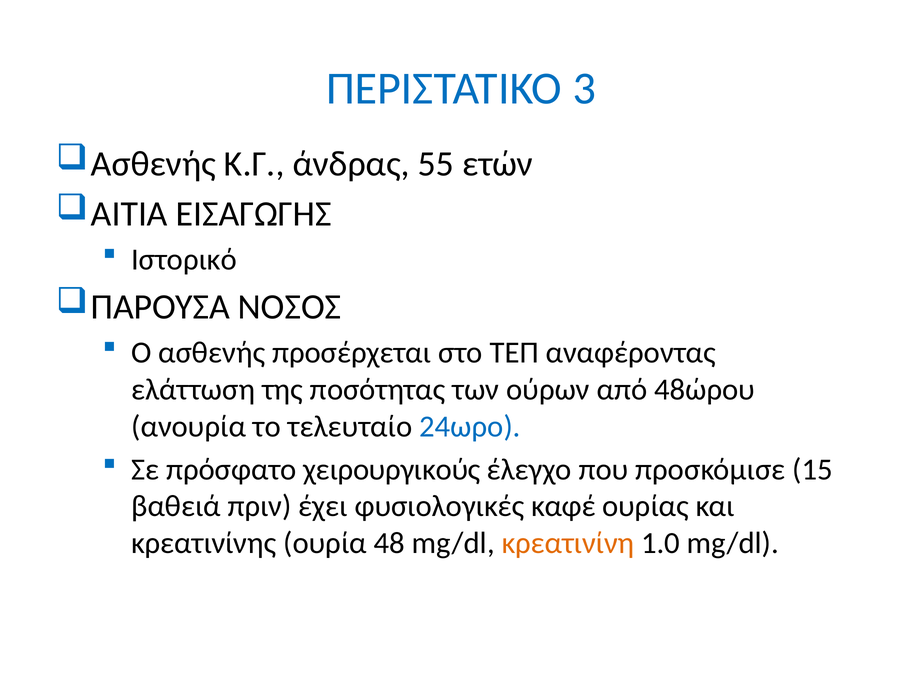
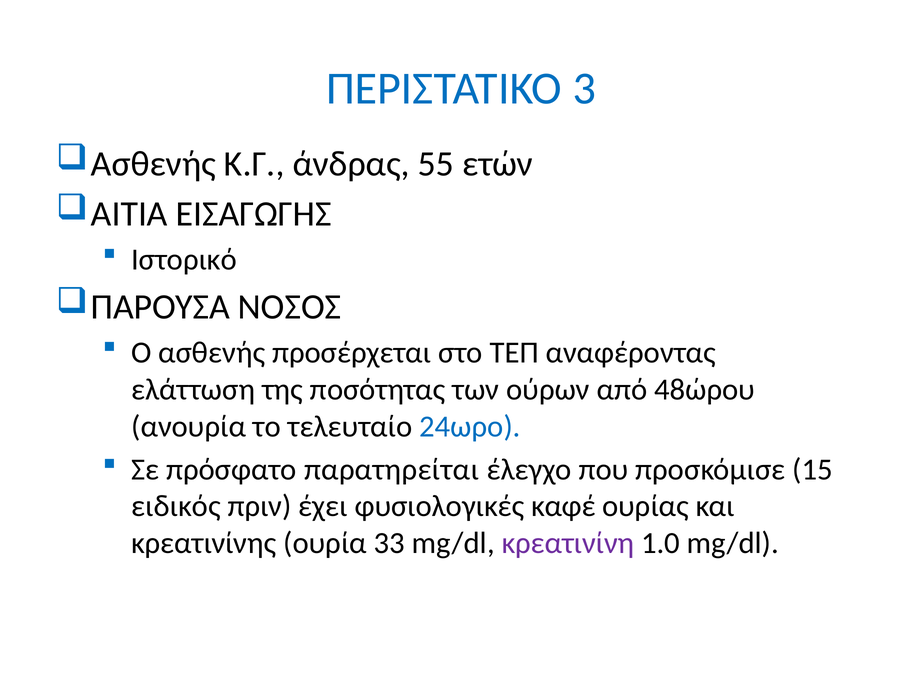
χειρουργικούς: χειρουργικούς -> παρατηρείται (392, 470)
βαθειά: βαθειά -> ειδικός (176, 507)
48: 48 -> 33 (389, 544)
κρεατινίνη colour: orange -> purple (568, 544)
